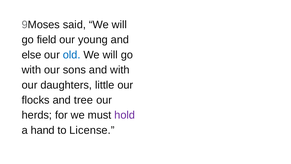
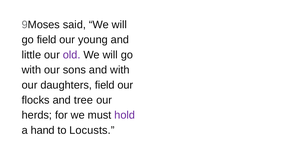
else: else -> little (31, 55)
old colour: blue -> purple (72, 55)
daughters little: little -> field (105, 85)
License: License -> Locusts (92, 130)
